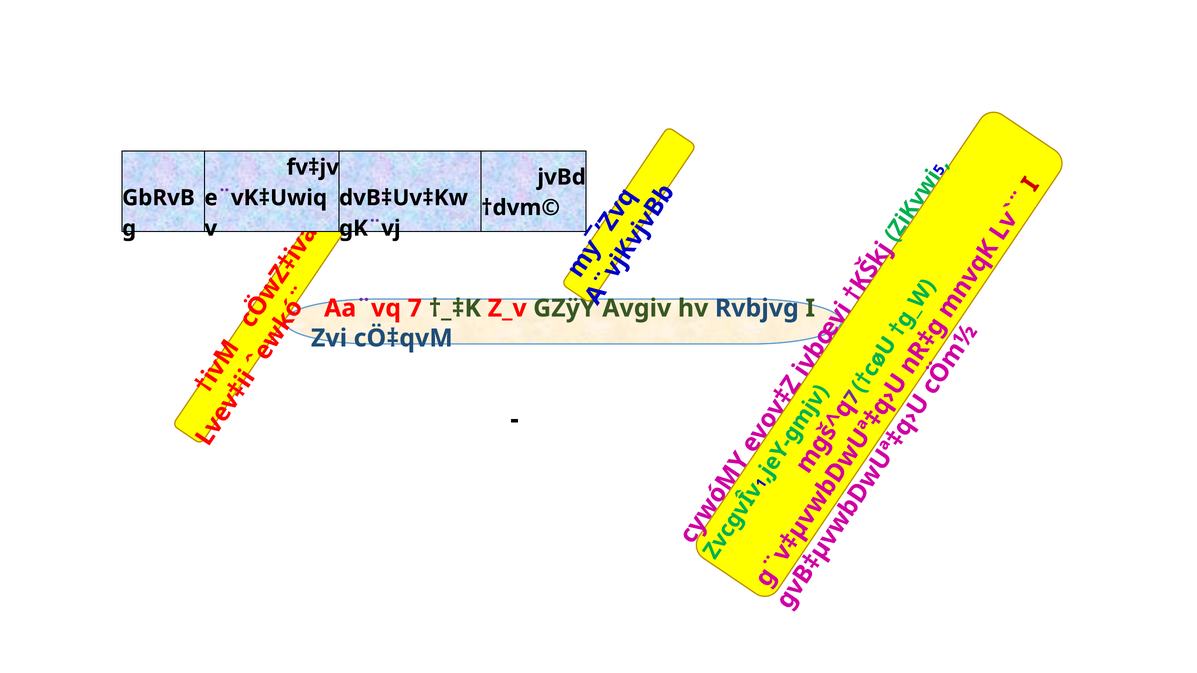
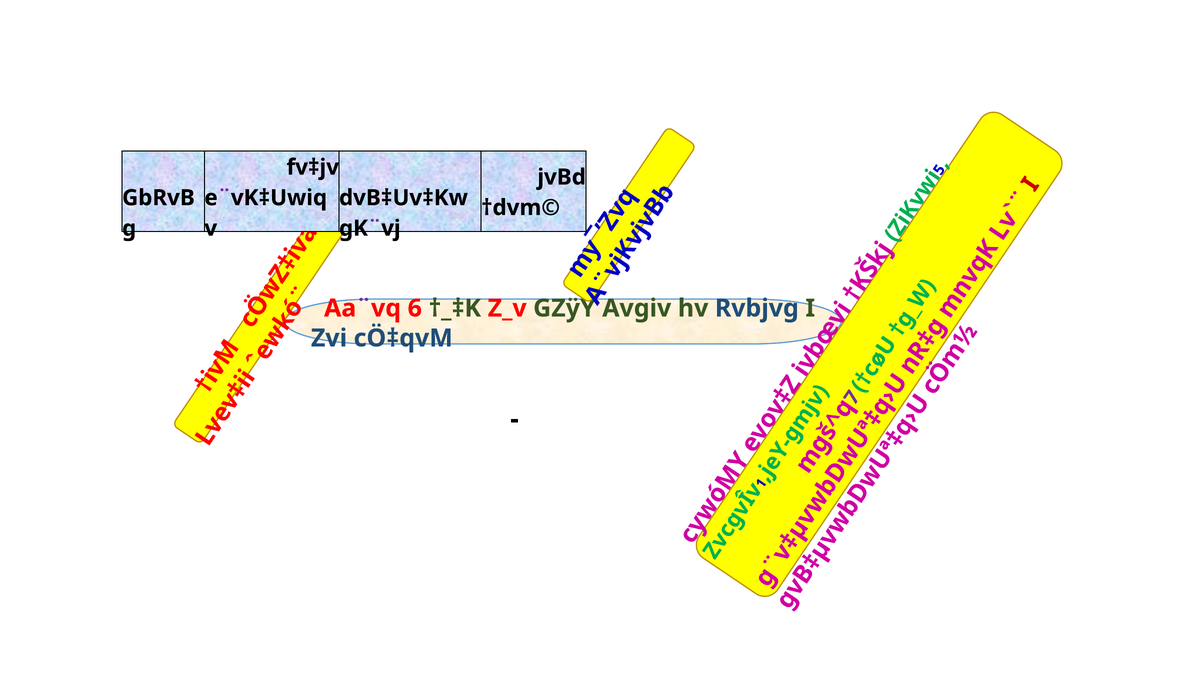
7: 7 -> 6 (415, 308)
